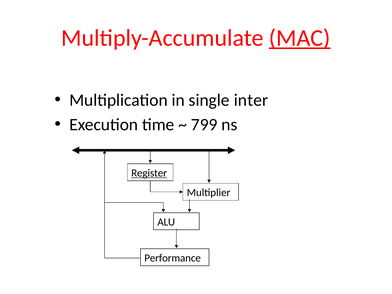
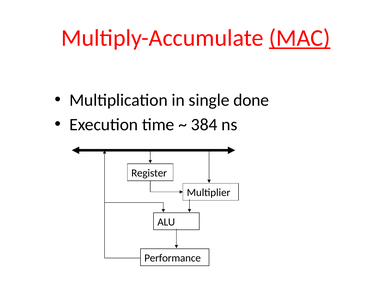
inter: inter -> done (251, 100)
799: 799 -> 384 (204, 125)
Register underline: present -> none (149, 173)
